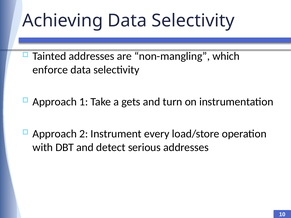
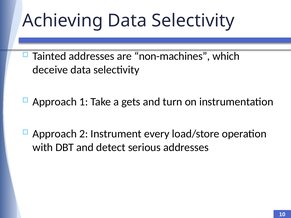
non-mangling: non-mangling -> non-machines (172, 56)
enforce: enforce -> deceive (50, 70)
